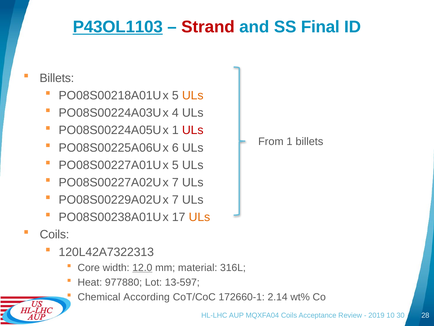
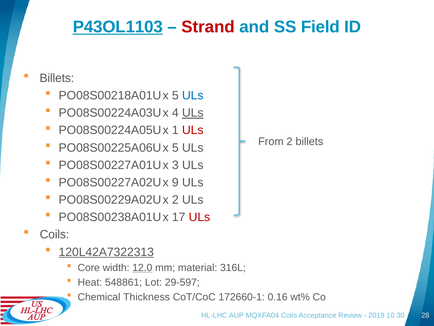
Final: Final -> Field (320, 27)
ULs colour: orange -> blue (193, 95)
ULs underline: none -> present (193, 113)
From 1: 1 -> 2 (290, 142)
6: 6 -> 5 (175, 147)
5: 5 -> 3 (175, 165)
7: 7 -> 9 (175, 182)
7: 7 -> 2 (175, 200)
ULs colour: orange -> red (199, 217)
120L42A7322313 underline: none -> present (106, 252)
977880: 977880 -> 548861 (124, 282)
13-597: 13-597 -> 29-597 (182, 282)
According: According -> Thickness (147, 297)
2.14: 2.14 -> 0.16 (278, 297)
